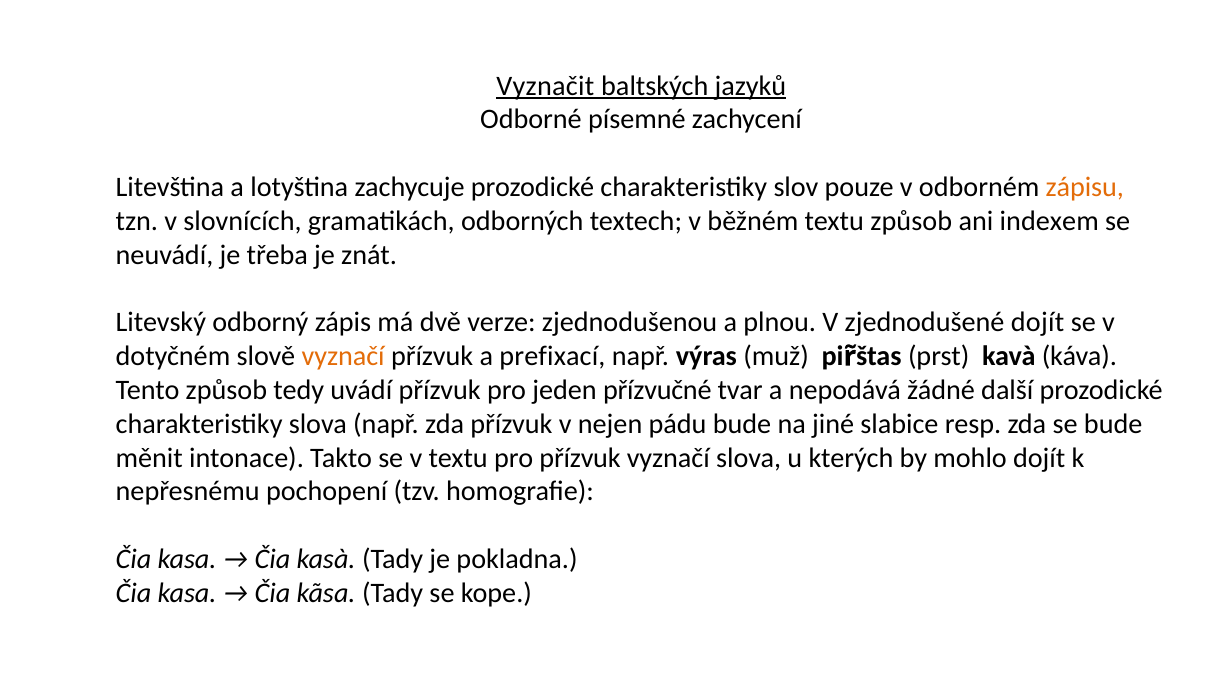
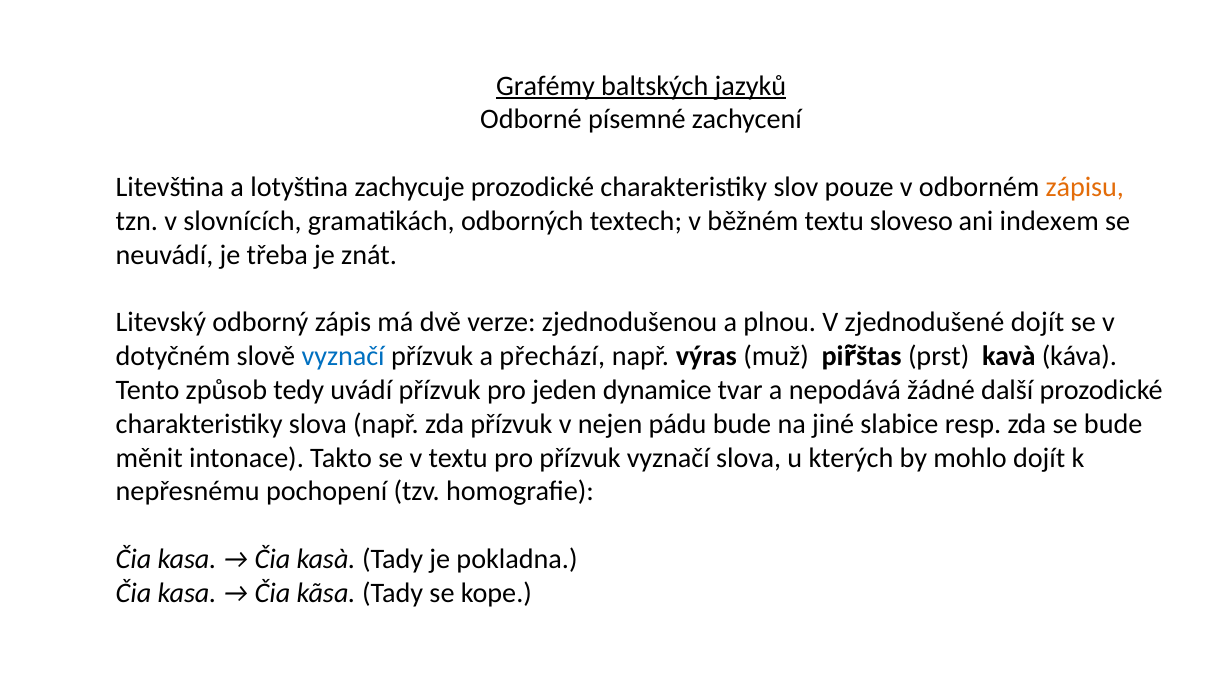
Vyznačit: Vyznačit -> Grafémy (545, 86)
textu způsob: způsob -> sloveso (911, 221)
vyznačí colour: orange -> blue (343, 357)
prefixací: prefixací -> přechází (552, 357)
přízvučné: přízvučné -> dynamice (657, 390)
